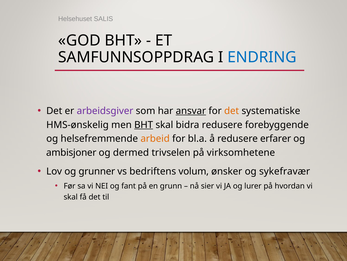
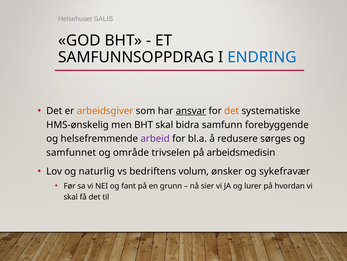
arbeidsgiver colour: purple -> orange (105, 111)
BHT underline: present -> none (144, 124)
bidra redusere: redusere -> samfunn (222, 124)
arbeid colour: orange -> purple (155, 138)
erfarer: erfarer -> sørges (276, 138)
ambisjoner: ambisjoner -> samfunnet (71, 152)
dermed: dermed -> område (131, 152)
virksomhetene: virksomhetene -> arbeidsmedisin (241, 152)
grunner: grunner -> naturlig (97, 171)
